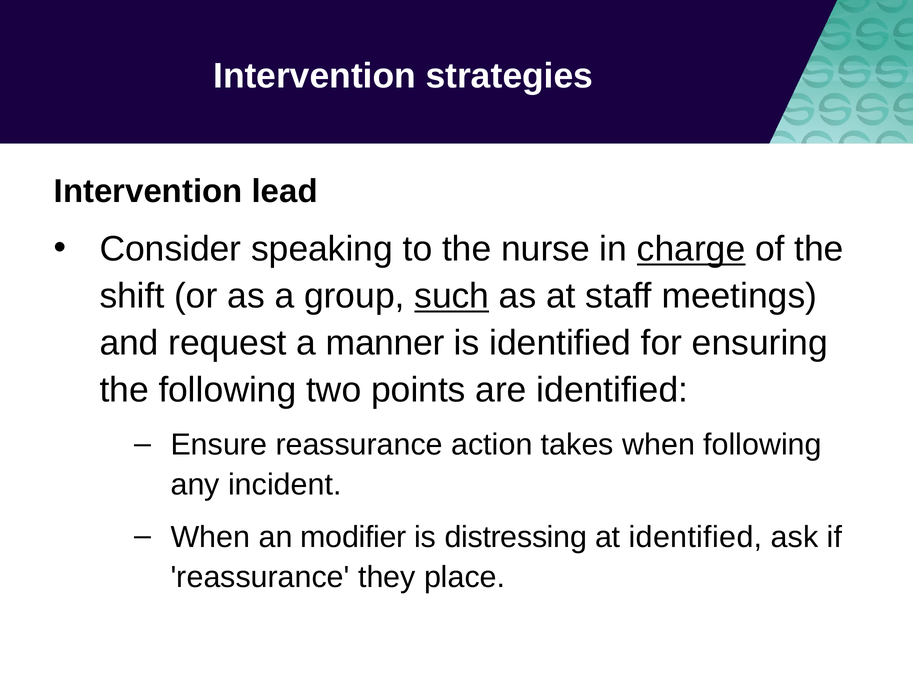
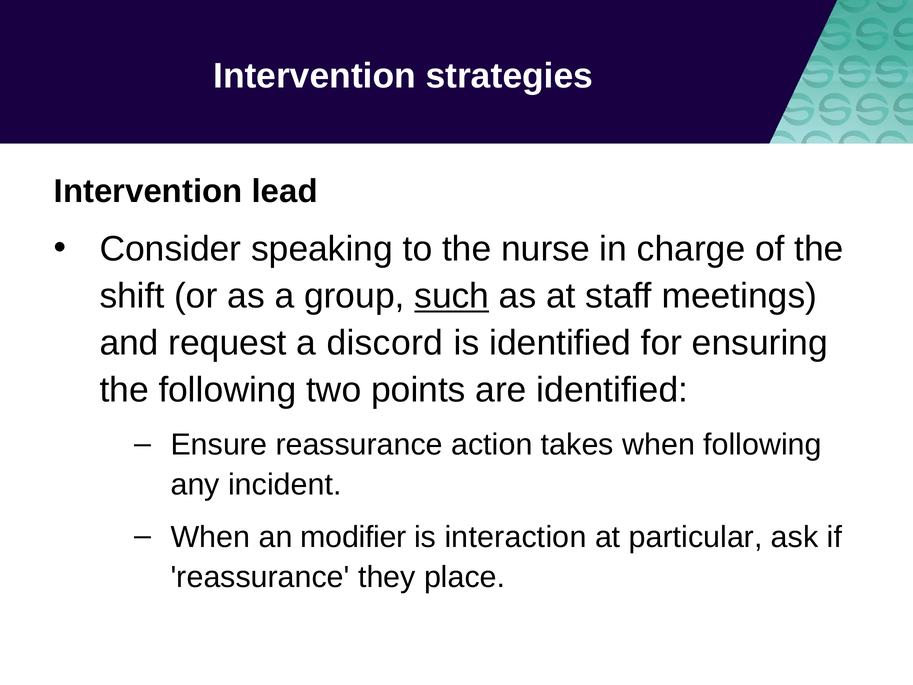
charge underline: present -> none (691, 249)
manner: manner -> discord (385, 343)
distressing: distressing -> interaction (516, 537)
at identified: identified -> particular (696, 537)
